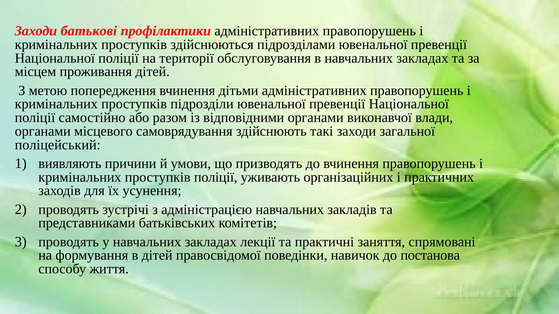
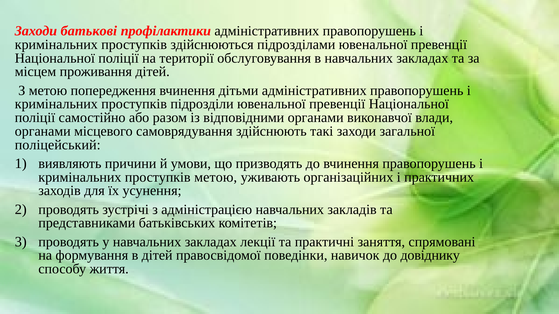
проступків поліції: поліції -> метою (216, 177)
постанова: постанова -> довіднику (430, 256)
